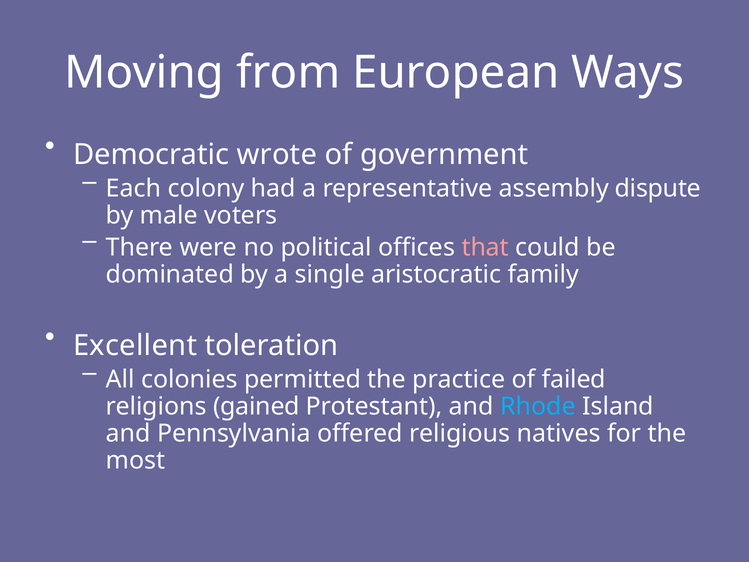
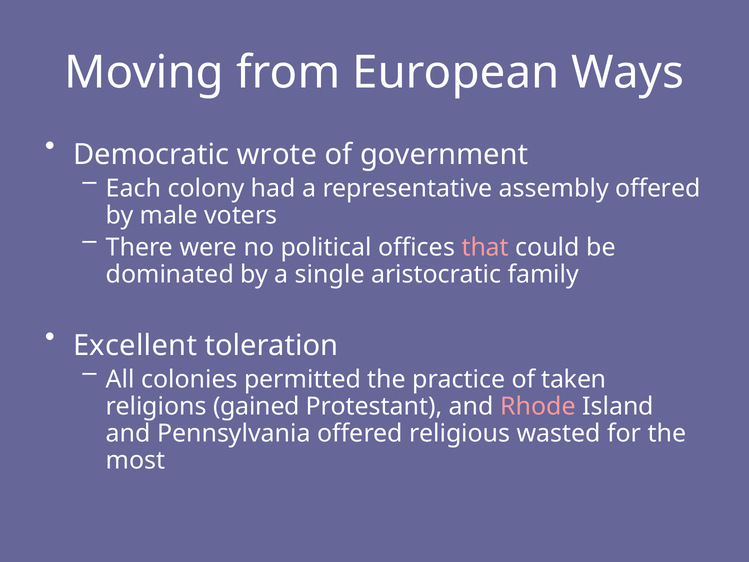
assembly dispute: dispute -> offered (658, 188)
failed: failed -> taken (574, 379)
Rhode colour: light blue -> pink (538, 406)
natives: natives -> wasted (559, 433)
